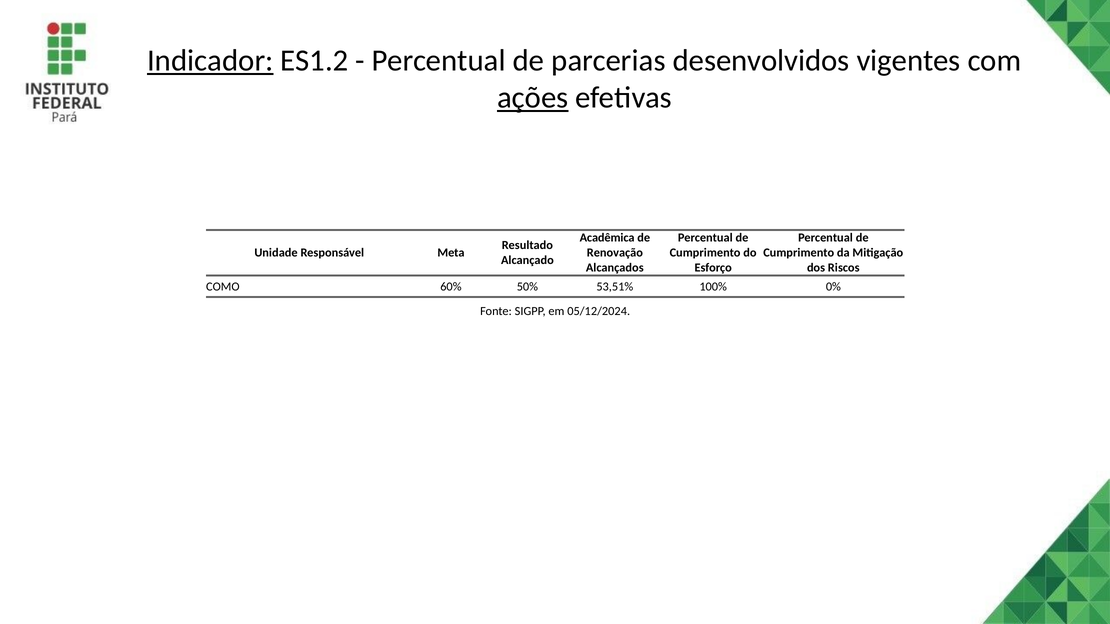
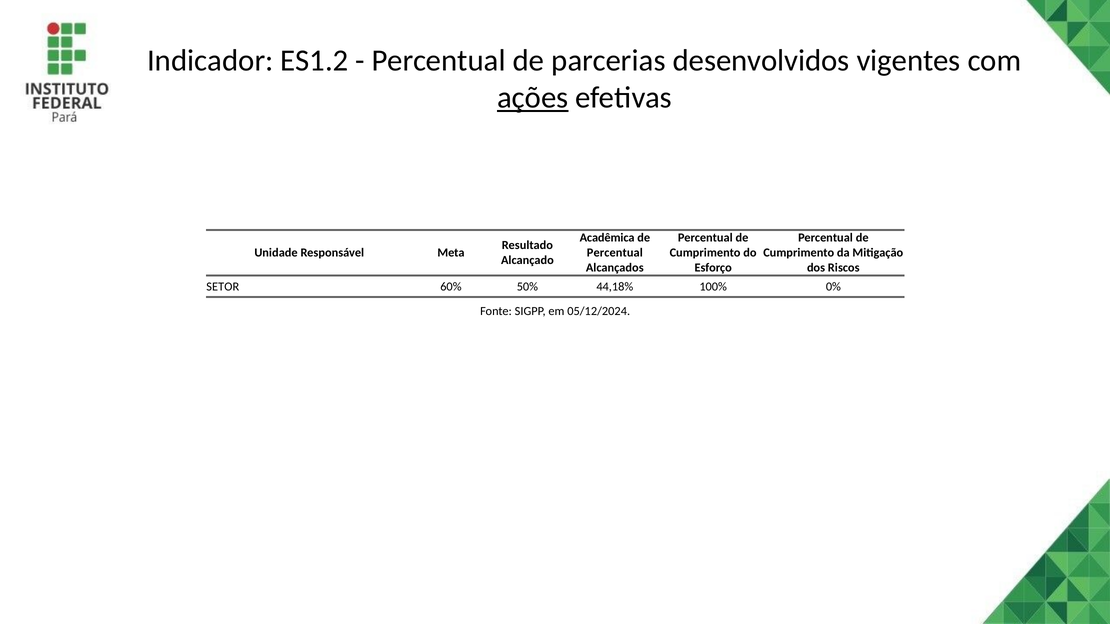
Indicador underline: present -> none (210, 61)
Renovação: Renovação -> Percentual (615, 253)
COMO: COMO -> SETOR (223, 287)
53,51%: 53,51% -> 44,18% (615, 287)
